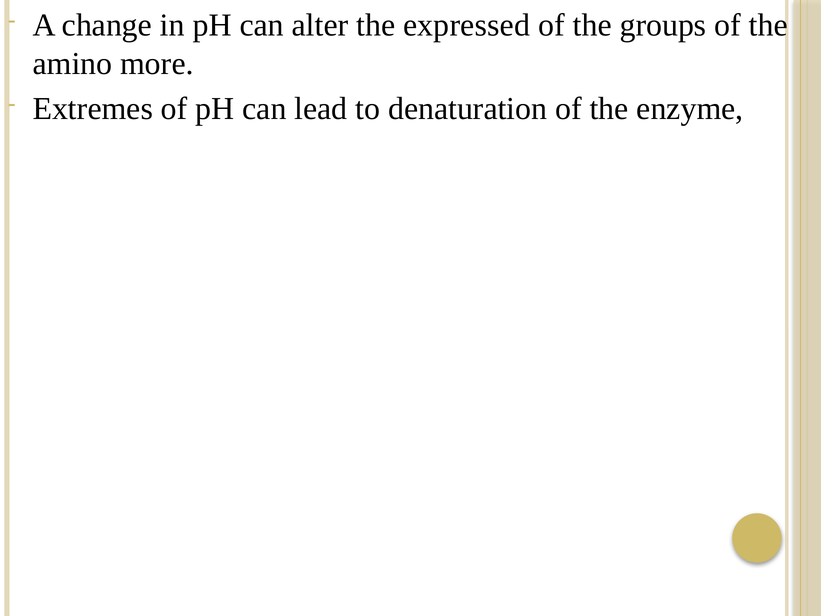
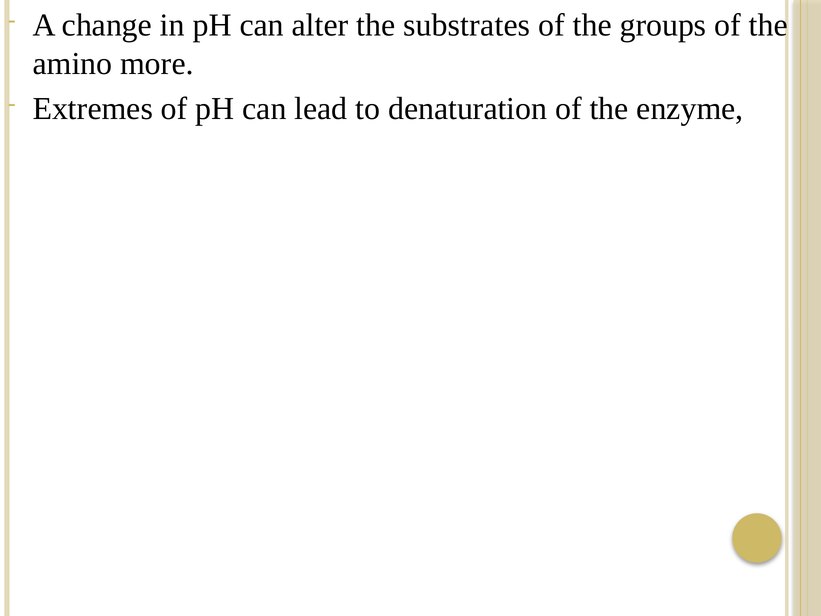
expressed: expressed -> substrates (467, 25)
